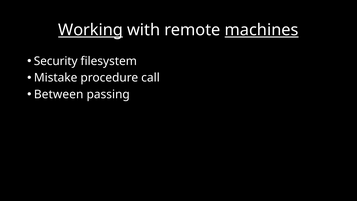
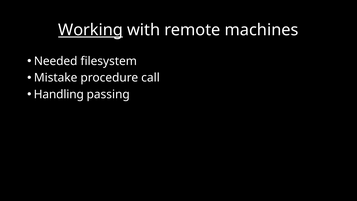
machines underline: present -> none (262, 30)
Security: Security -> Needed (56, 61)
Between: Between -> Handling (59, 94)
